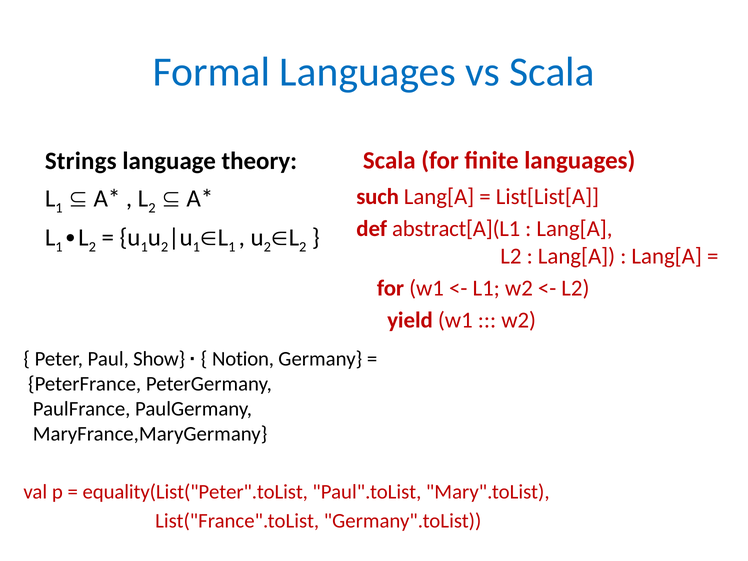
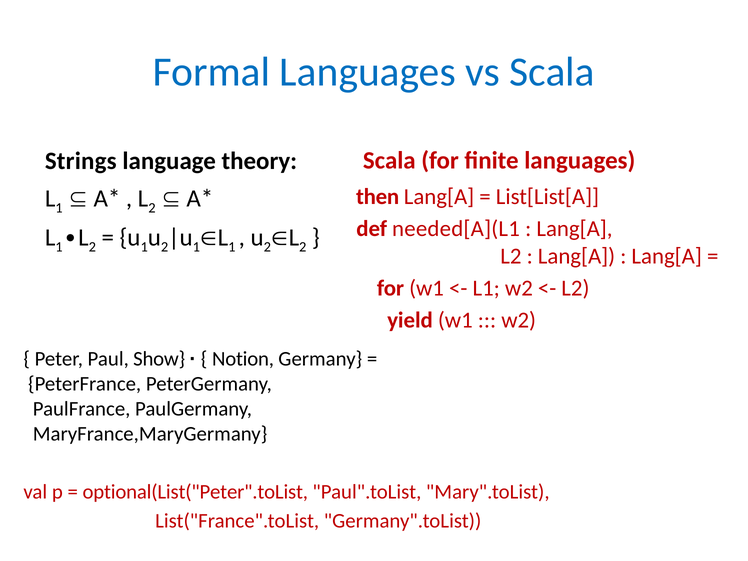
such: such -> then (378, 197)
abstract[A](L1: abstract[A](L1 -> needed[A](L1 (456, 229)
equality(List("Peter".toList: equality(List("Peter".toList -> optional(List("Peter".toList (195, 492)
